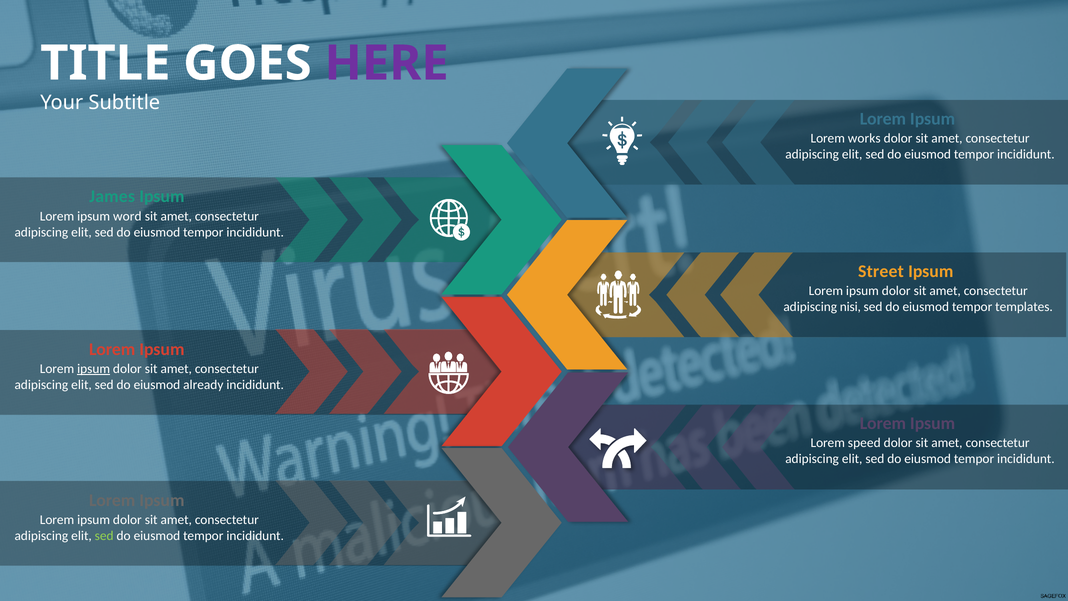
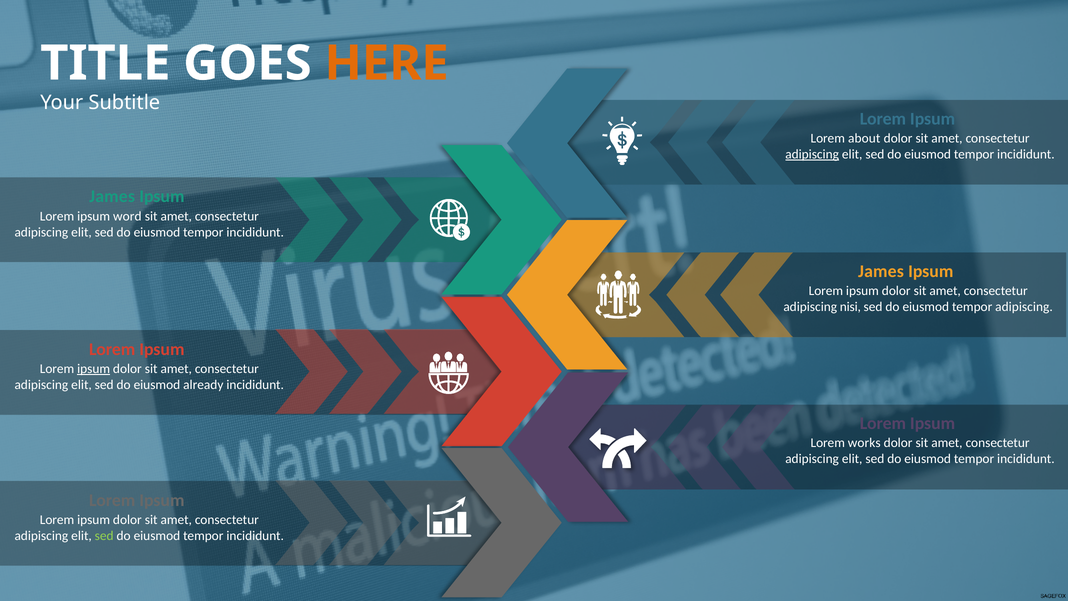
HERE colour: purple -> orange (387, 63)
works: works -> about (864, 138)
adipiscing underline: none -> present (812, 154)
Street: Street -> James (881, 271)
tempor templates: templates -> adipiscing (1024, 307)
speed: speed -> works (864, 443)
